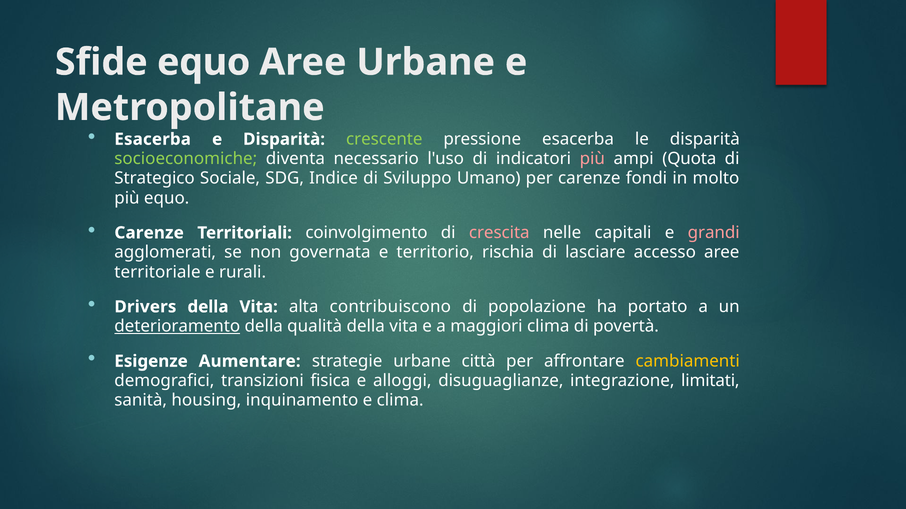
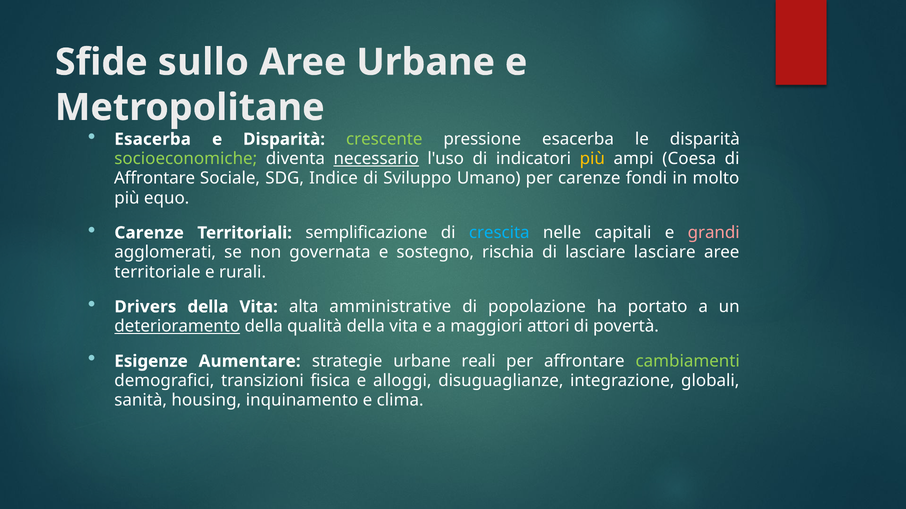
Sfide equo: equo -> sullo (203, 62)
necessario underline: none -> present (376, 159)
più colour: pink -> yellow (592, 159)
Quota: Quota -> Coesa (689, 159)
Strategico: Strategico -> Affrontare (155, 179)
coinvolgimento: coinvolgimento -> semplificazione (366, 233)
crescita colour: pink -> light blue (499, 233)
territorio: territorio -> sostegno (435, 253)
lasciare accesso: accesso -> lasciare (665, 253)
contribuiscono: contribuiscono -> amministrative (390, 307)
maggiori clima: clima -> attori (548, 327)
città: città -> reali (479, 362)
cambiamenti colour: yellow -> light green (688, 362)
limitati: limitati -> globali (710, 381)
